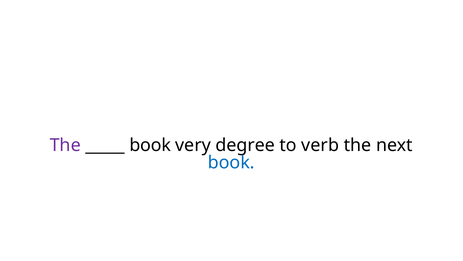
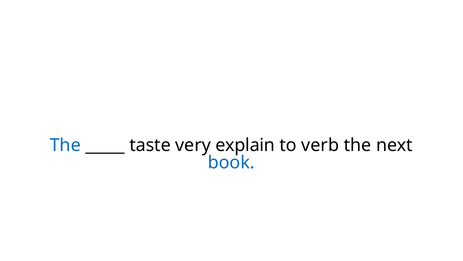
The colour: purple -> blue (65, 145)
book: book -> taste (150, 145)
degree: degree -> explain (245, 145)
